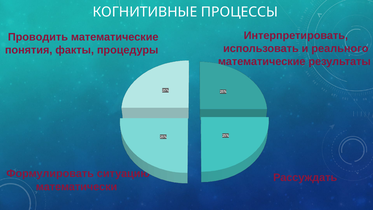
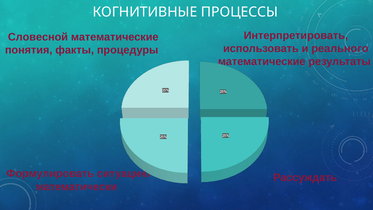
Проводить: Проводить -> Словесной (38, 37)
